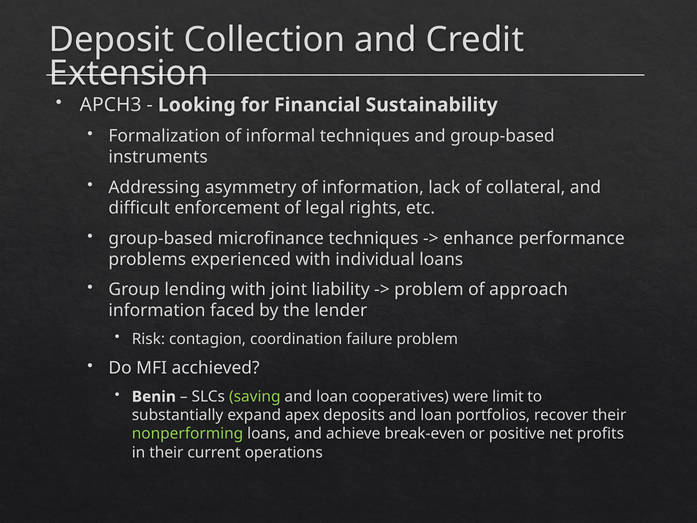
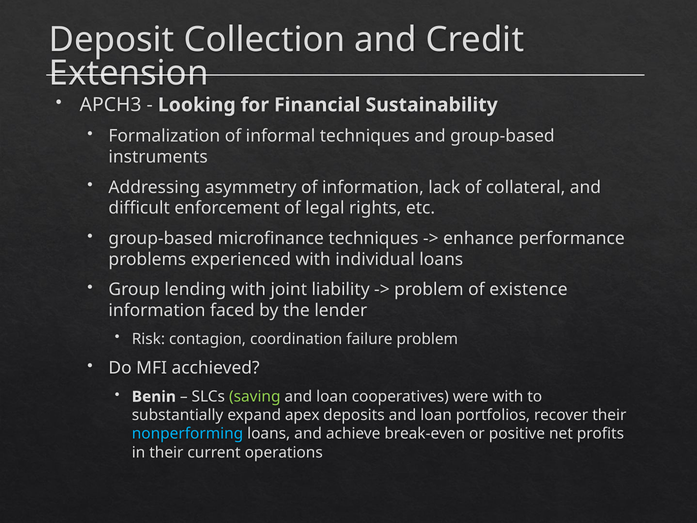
approach: approach -> existence (529, 289)
were limit: limit -> with (508, 397)
nonperforming colour: light green -> light blue (188, 434)
